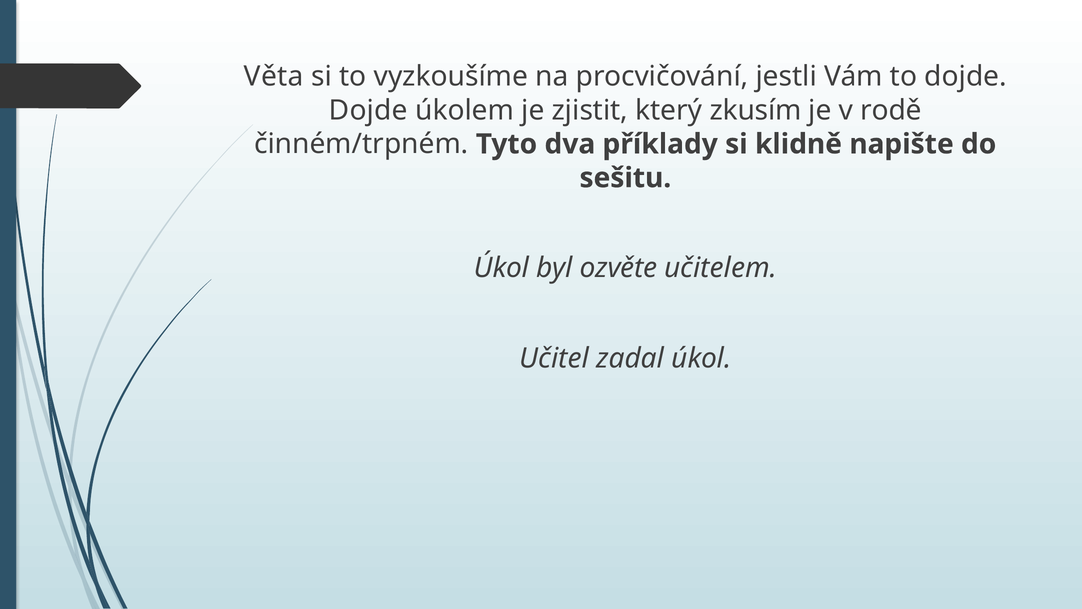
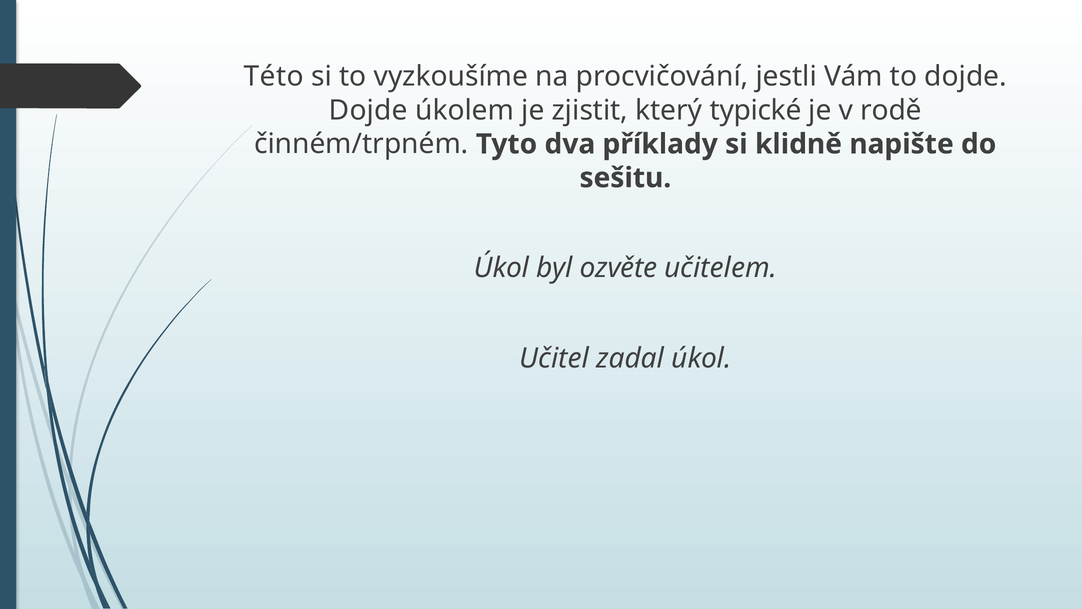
Věta: Věta -> Této (274, 76)
zkusím: zkusím -> typické (756, 110)
